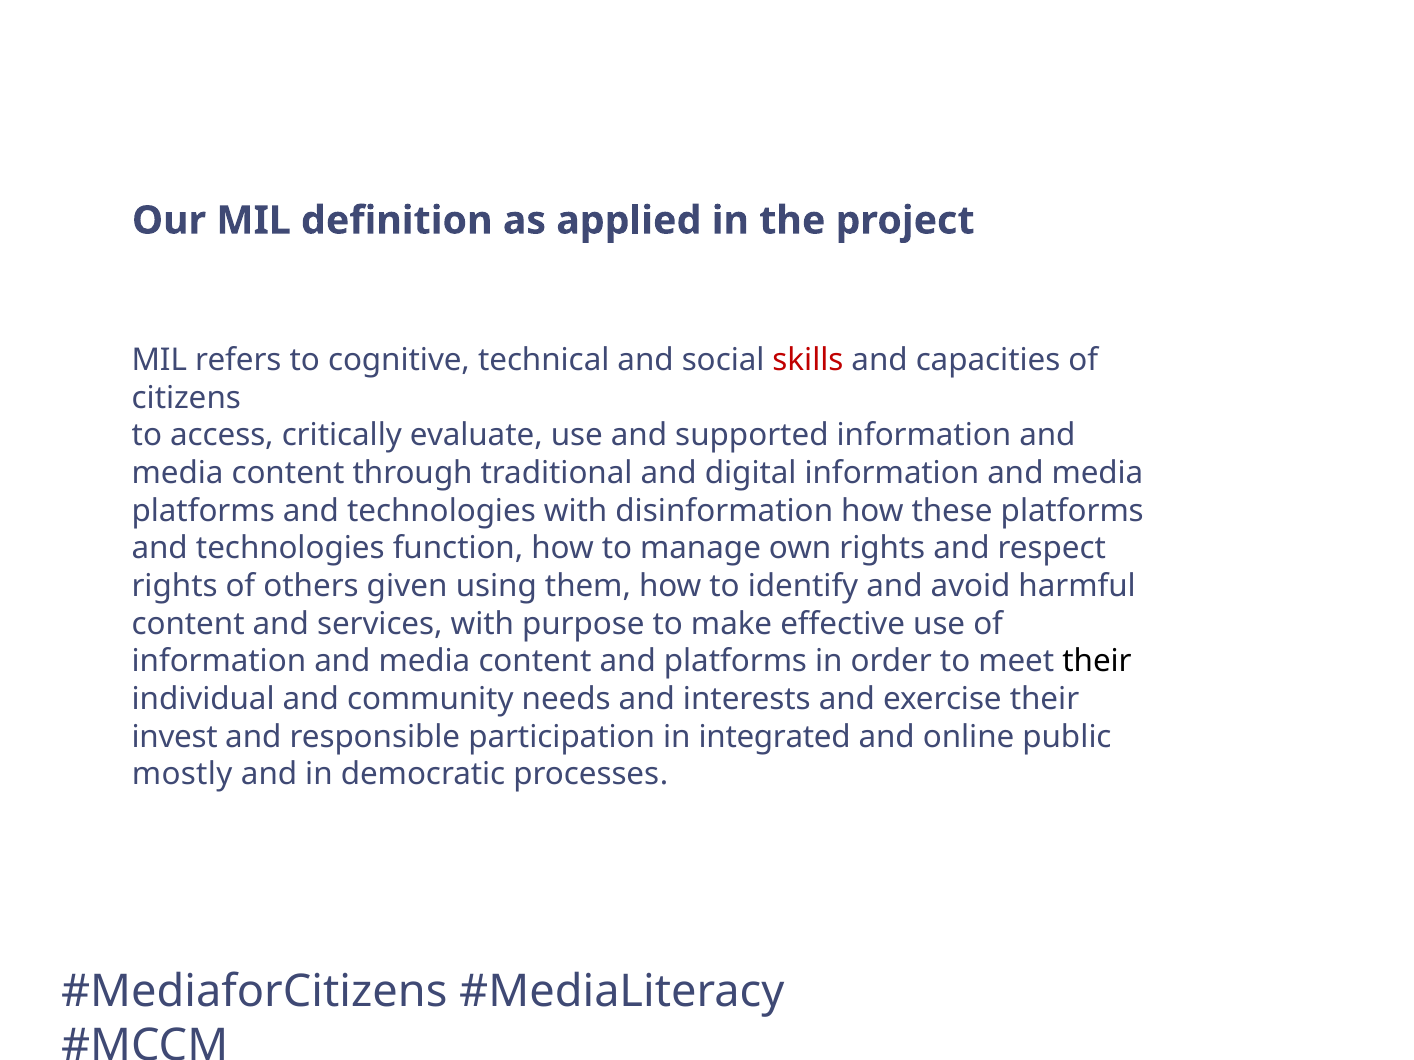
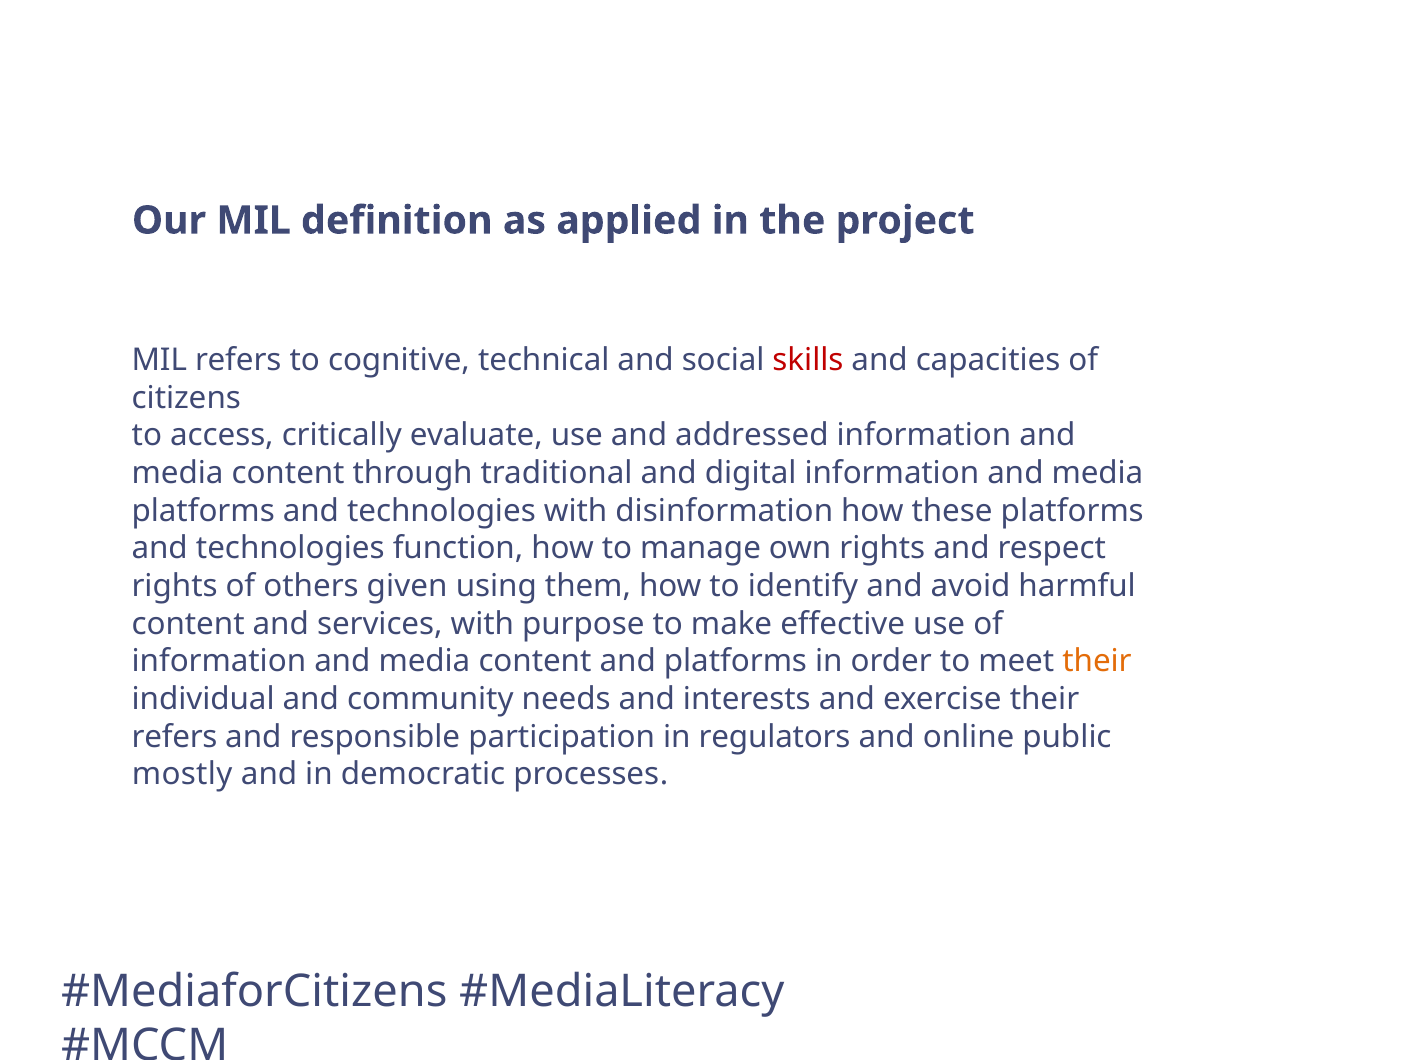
supported: supported -> addressed (752, 436)
their colour: black -> orange (1097, 662)
invest: invest -> refers (175, 737)
integrated: integrated -> regulators (775, 737)
